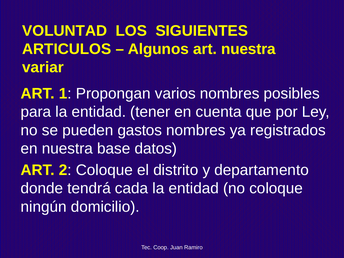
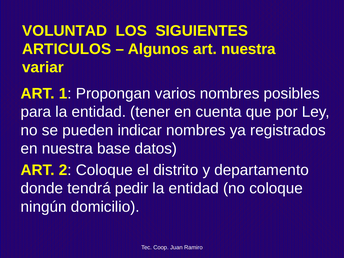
gastos: gastos -> indicar (140, 130)
cada: cada -> pedir (132, 188)
